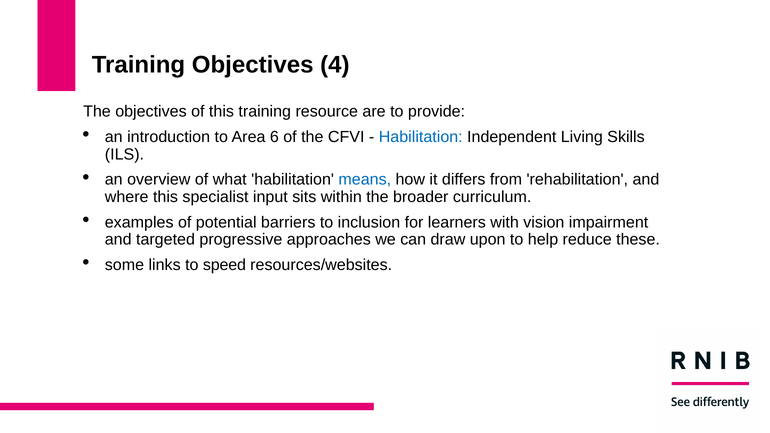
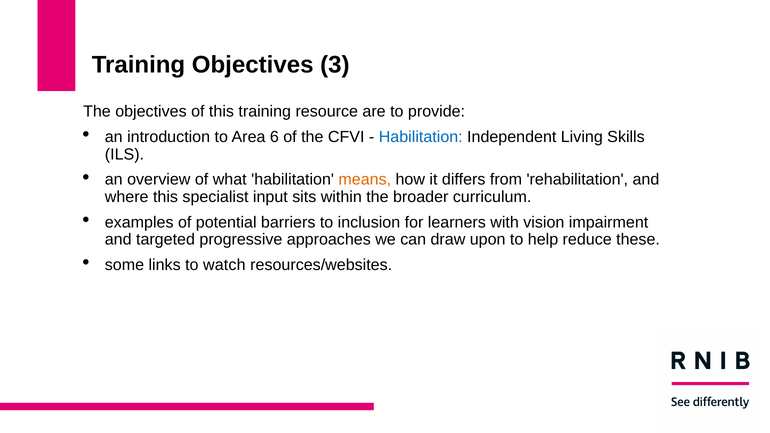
4: 4 -> 3 (335, 65)
means colour: blue -> orange (365, 180)
speed: speed -> watch (224, 265)
